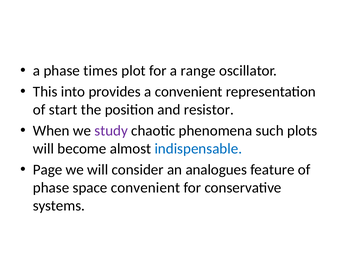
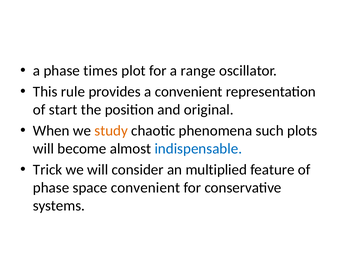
into: into -> rule (73, 92)
resistor: resistor -> original (209, 110)
study colour: purple -> orange (111, 131)
Page: Page -> Trick (48, 170)
analogues: analogues -> multiplied (216, 170)
